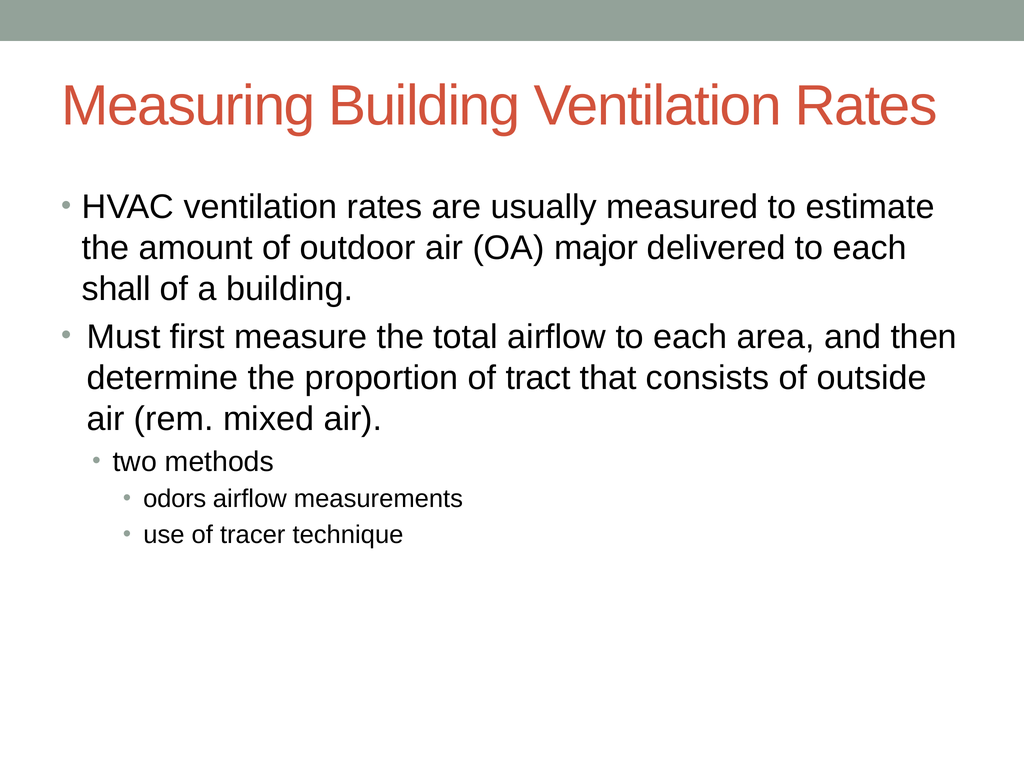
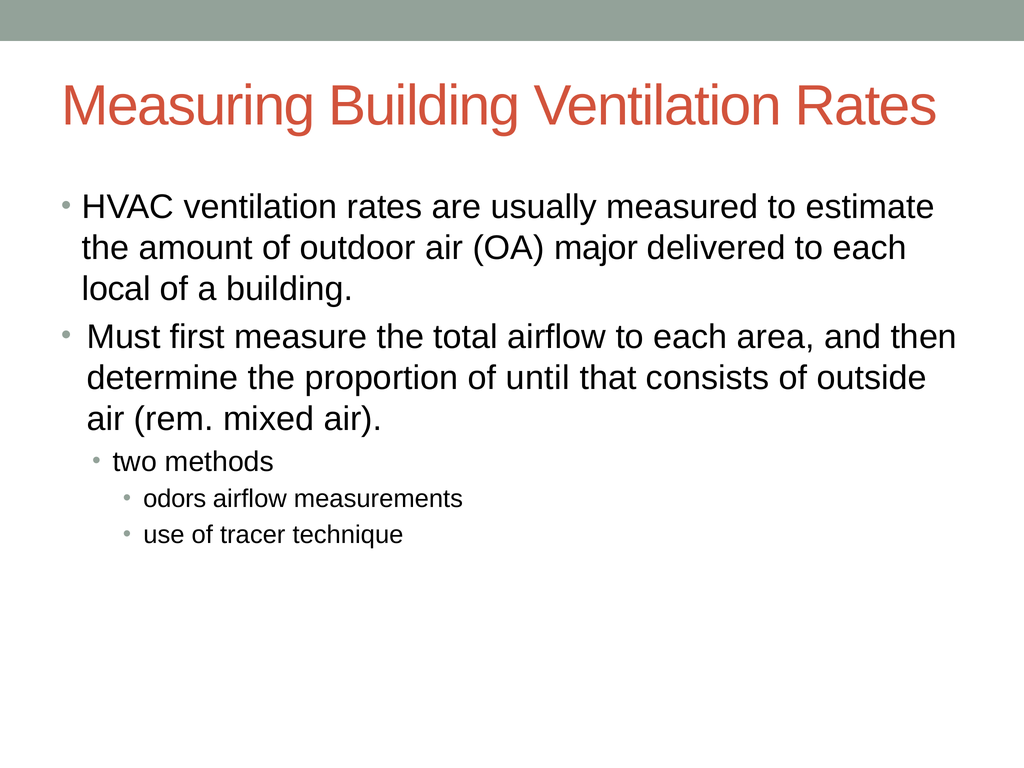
shall: shall -> local (116, 289)
tract: tract -> until (538, 378)
